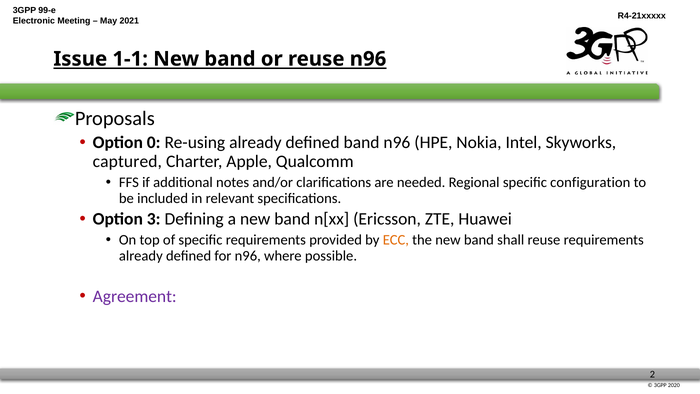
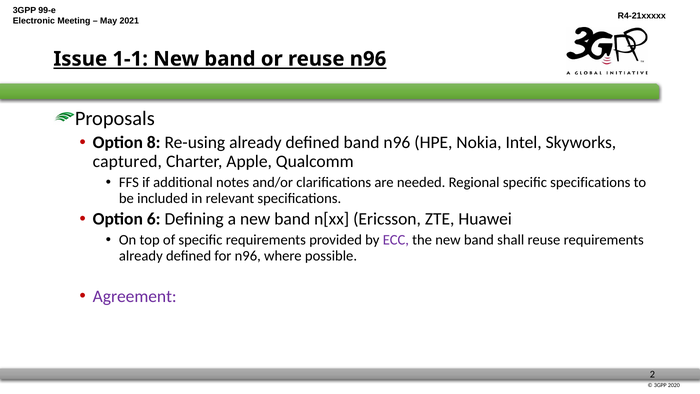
0: 0 -> 8 (154, 142)
specific configuration: configuration -> specifications (590, 182)
3: 3 -> 6 (154, 219)
ECC colour: orange -> purple (396, 240)
